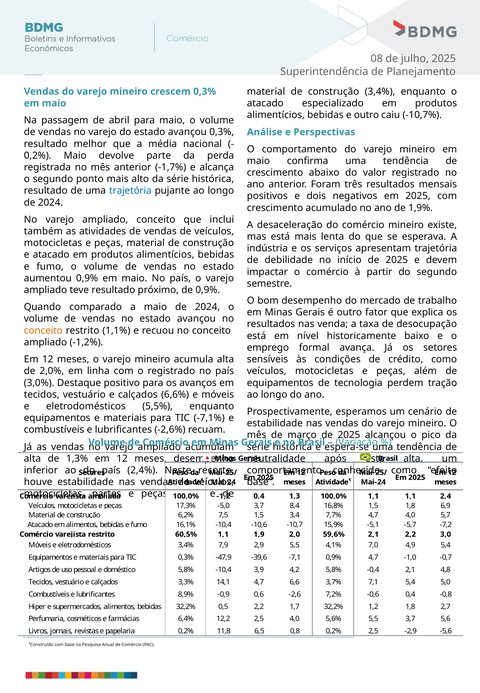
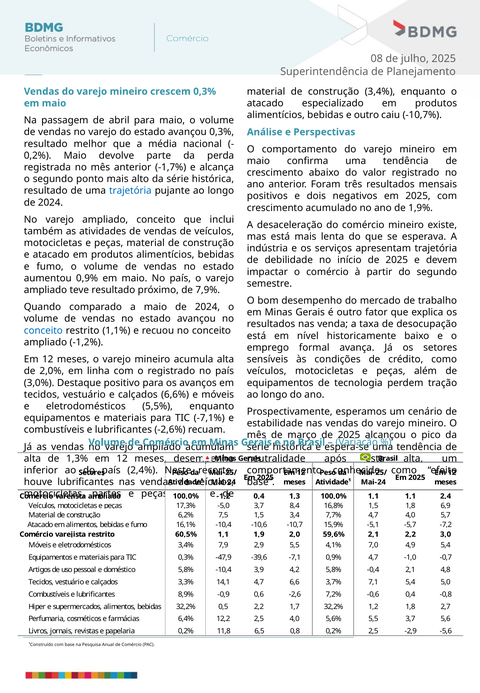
de 0,9%: 0,9% -> 7,9% (208, 290)
conceito colour: orange -> blue (43, 331)
houve estabilidade: estabilidade -> lubrificantes (86, 482)
